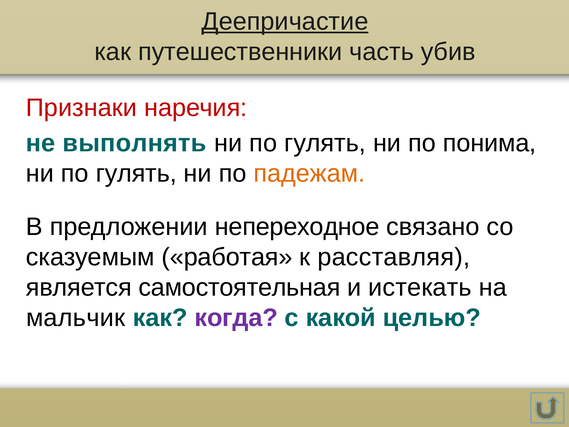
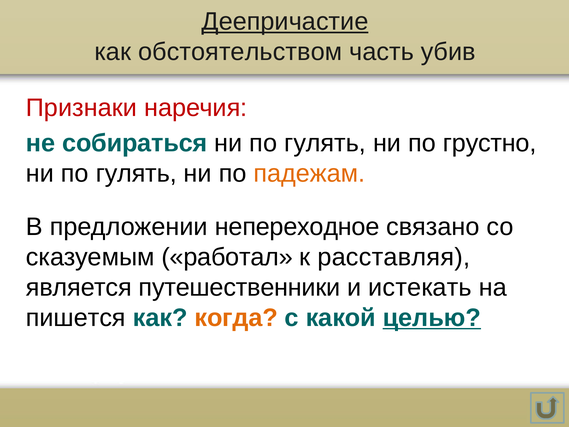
путешественники: путешественники -> обстоятельством (240, 52)
выполнять: выполнять -> собираться (135, 143)
понима: понима -> грустно (490, 143)
работая: работая -> работал (227, 257)
самостоятельная: самостоятельная -> путешественники (240, 287)
мальчик: мальчик -> пишется (76, 318)
когда colour: purple -> orange (236, 318)
целью underline: none -> present (432, 318)
